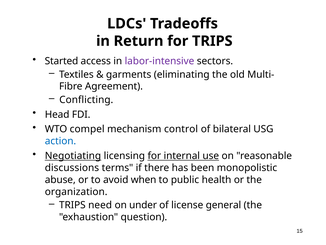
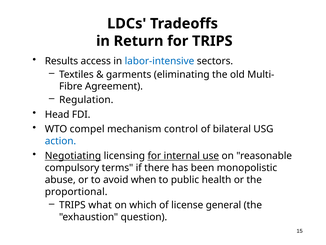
Started: Started -> Results (61, 61)
labor-intensive colour: purple -> blue (159, 61)
Conflicting: Conflicting -> Regulation (86, 100)
discussions: discussions -> compulsory (72, 167)
organization: organization -> proportional (76, 191)
need: need -> what (100, 205)
under: under -> which (143, 205)
